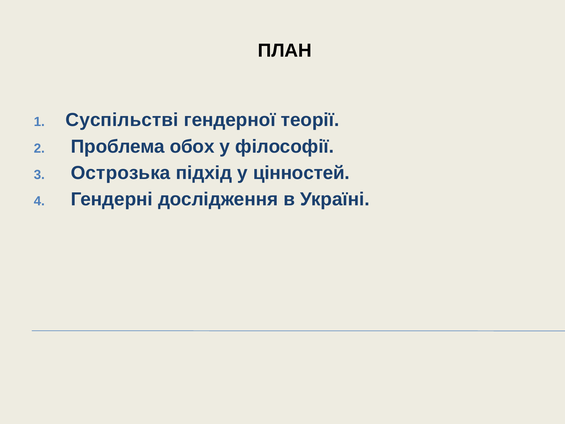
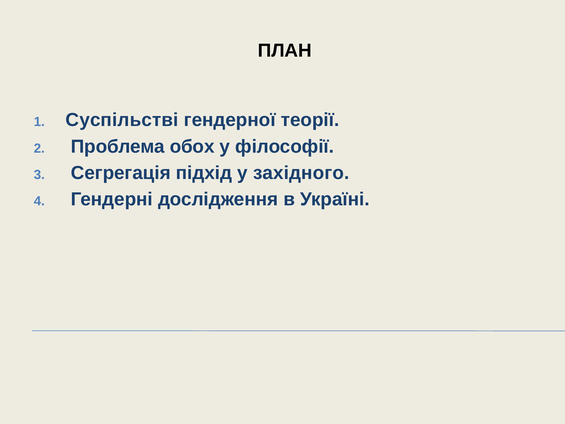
Острозька: Острозька -> Сегрегація (121, 173)
цінностей: цінностей -> західного (301, 173)
